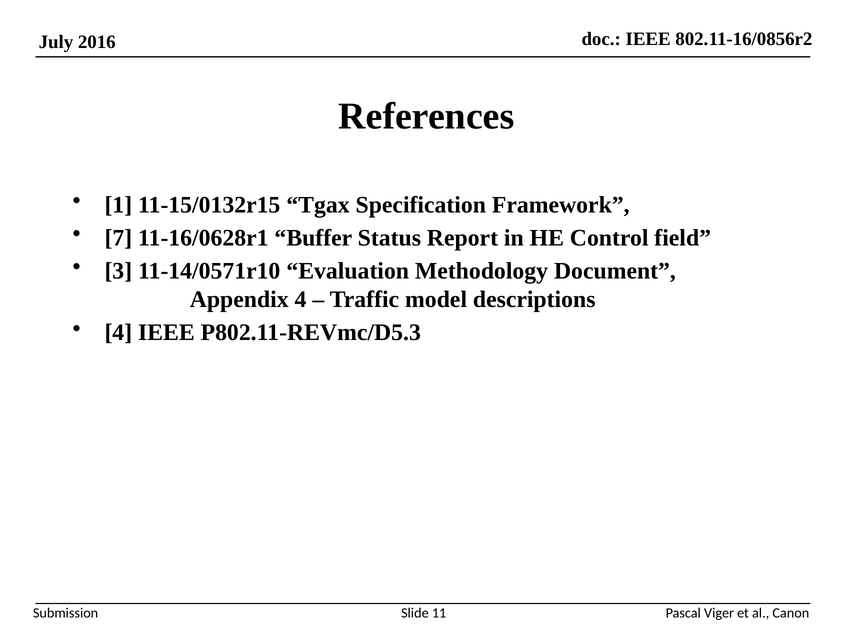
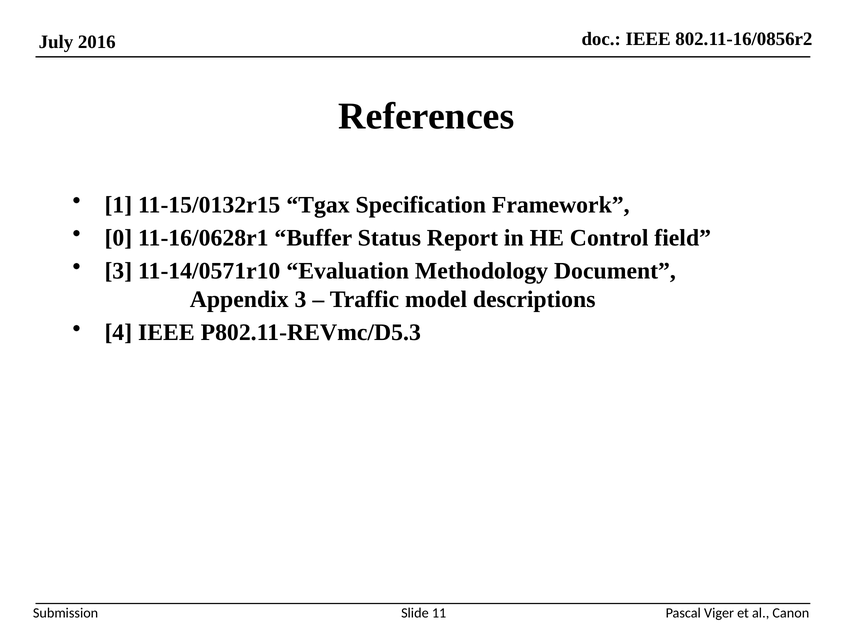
7: 7 -> 0 (118, 238)
Appendix 4: 4 -> 3 (300, 300)
